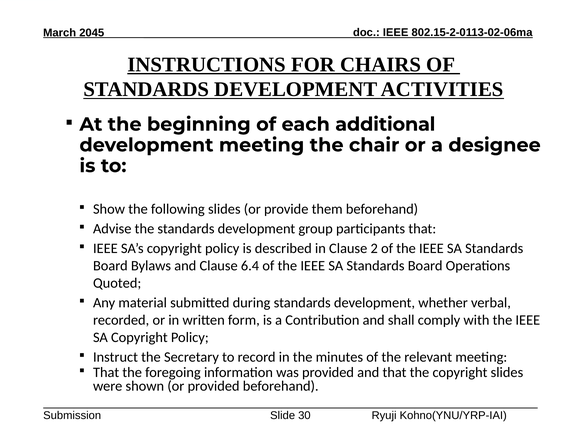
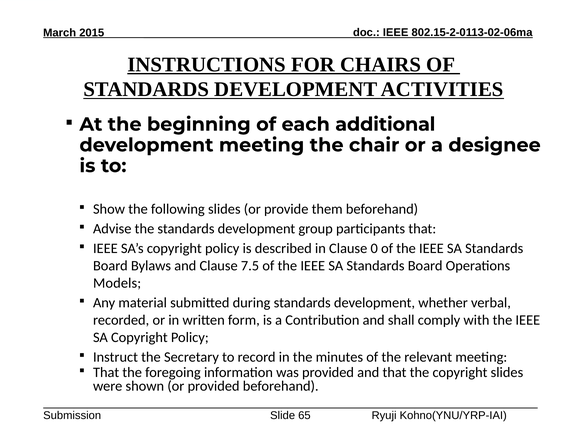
2045: 2045 -> 2015 (92, 33)
2: 2 -> 0 (374, 248)
6.4: 6.4 -> 7.5 (250, 266)
Quoted: Quoted -> Models (117, 283)
30: 30 -> 65 (304, 415)
